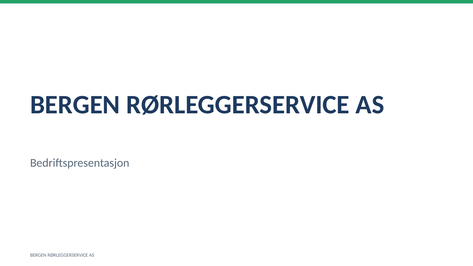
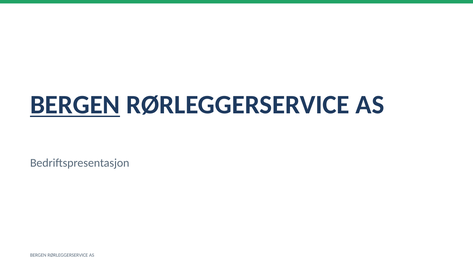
BERGEN underline: none -> present (75, 105)
